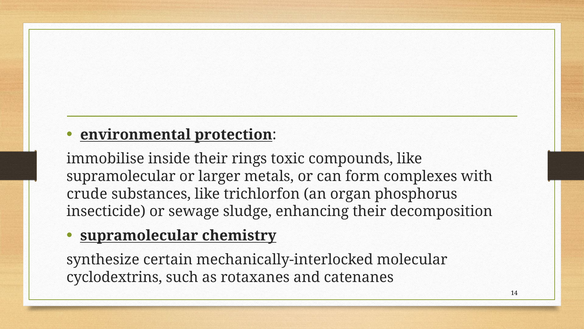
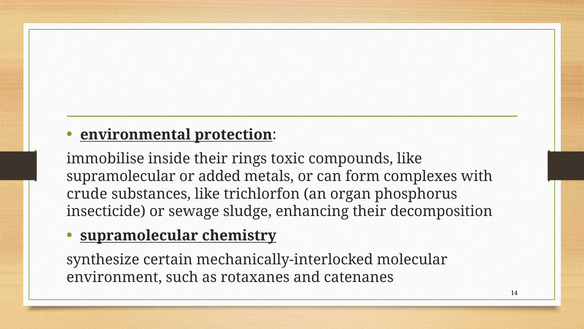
larger: larger -> added (219, 176)
cyclodextrins: cyclodextrins -> environment (114, 277)
